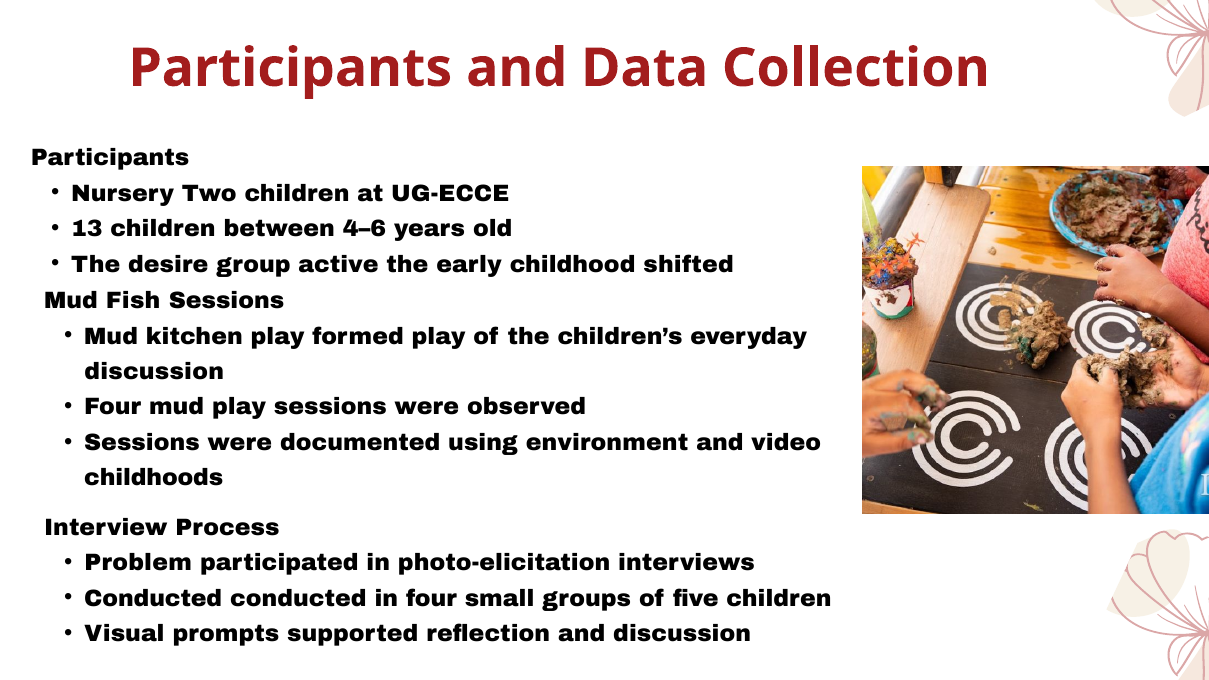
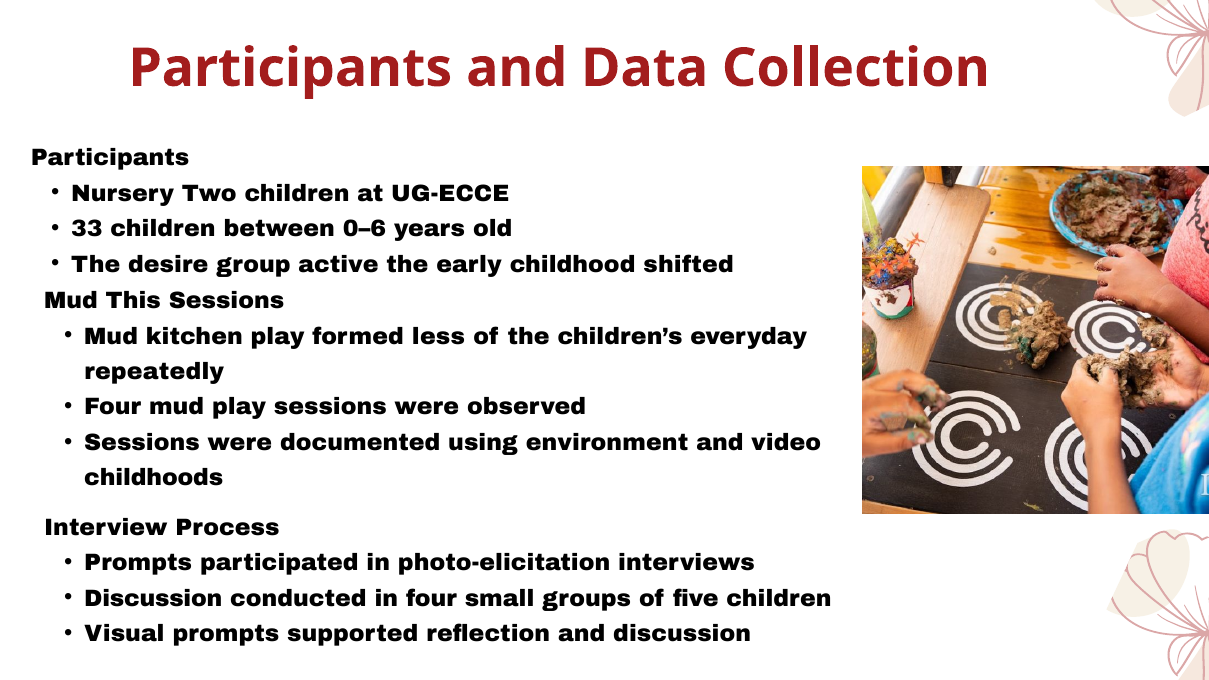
13: 13 -> 33 (87, 229)
4–6: 4–6 -> 0–6 (364, 229)
Fish: Fish -> This (133, 301)
formed play: play -> less (438, 336)
discussion: discussion -> repeatedly (154, 372)
Problem: Problem -> Prompts (138, 563)
Conducted: Conducted -> Discussion (153, 598)
